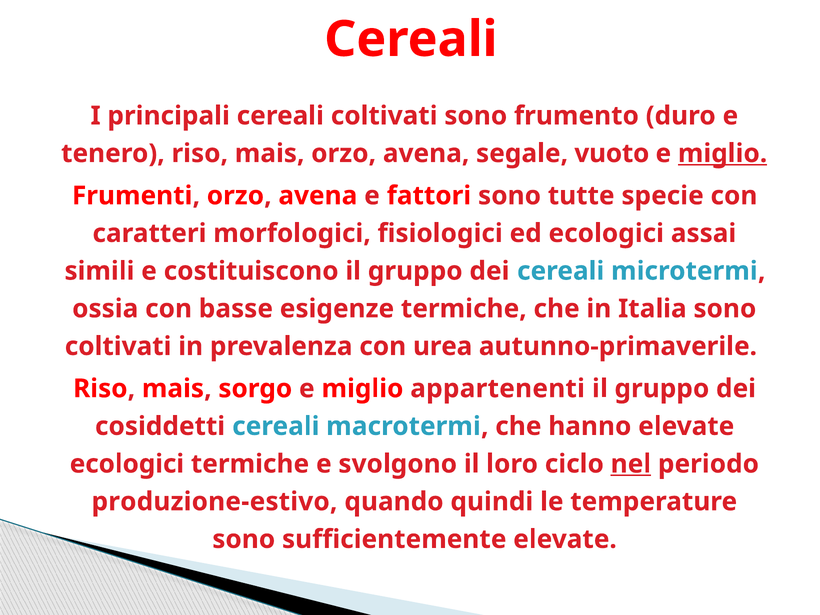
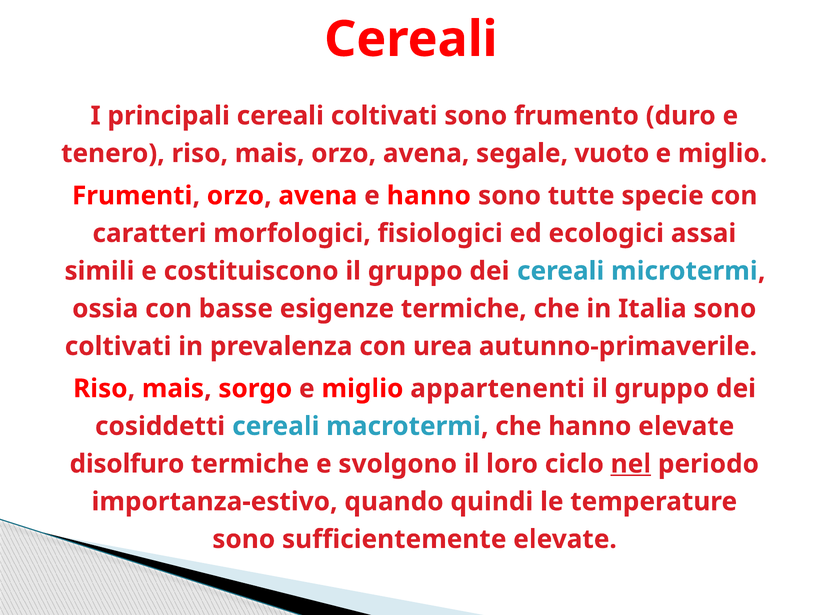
miglio underline: present -> none (723, 153)
e fattori: fattori -> hanno (429, 196)
ecologici: ecologici -> disolfuro (127, 464)
produzione-estivo: produzione-estivo -> importanza-estivo (215, 502)
